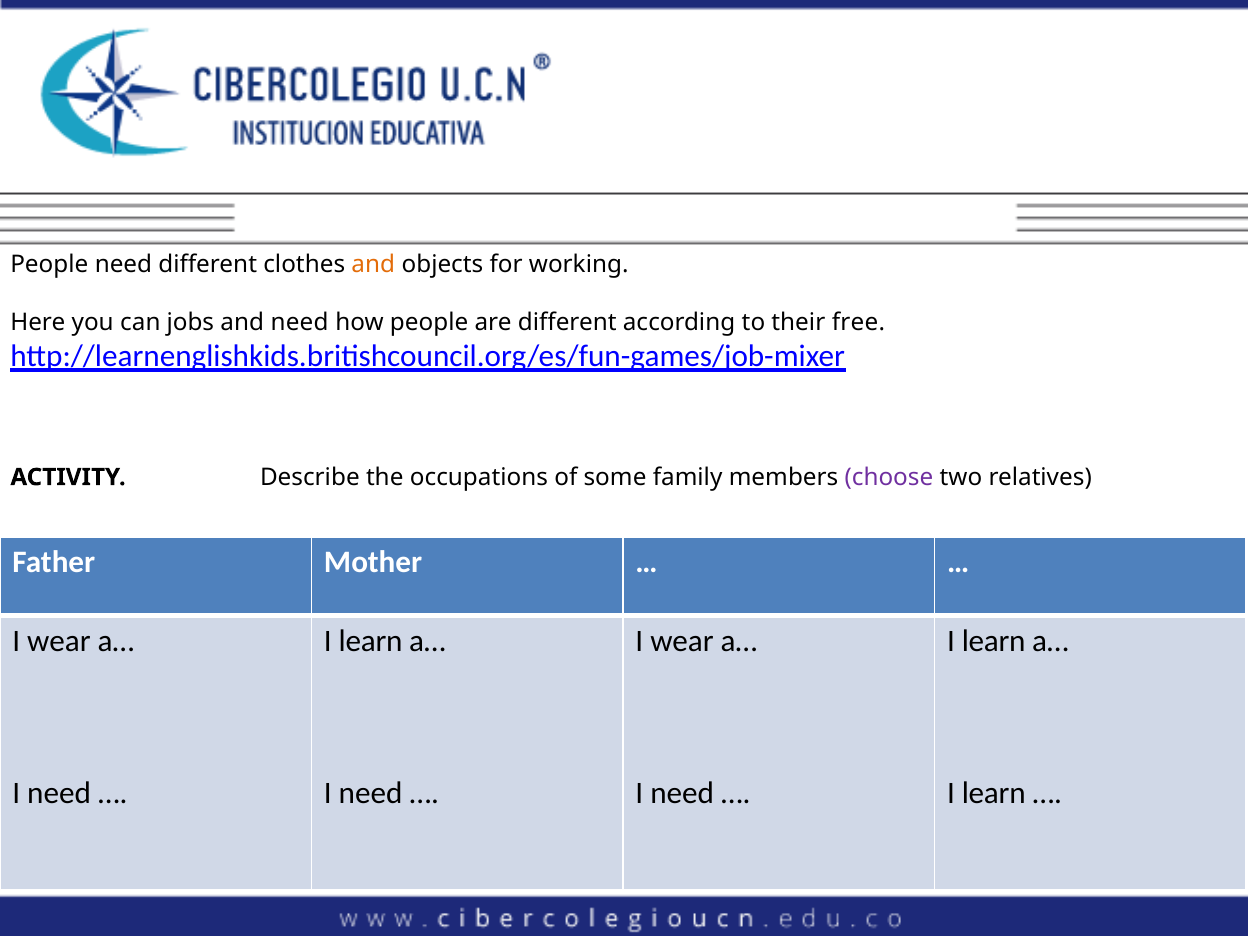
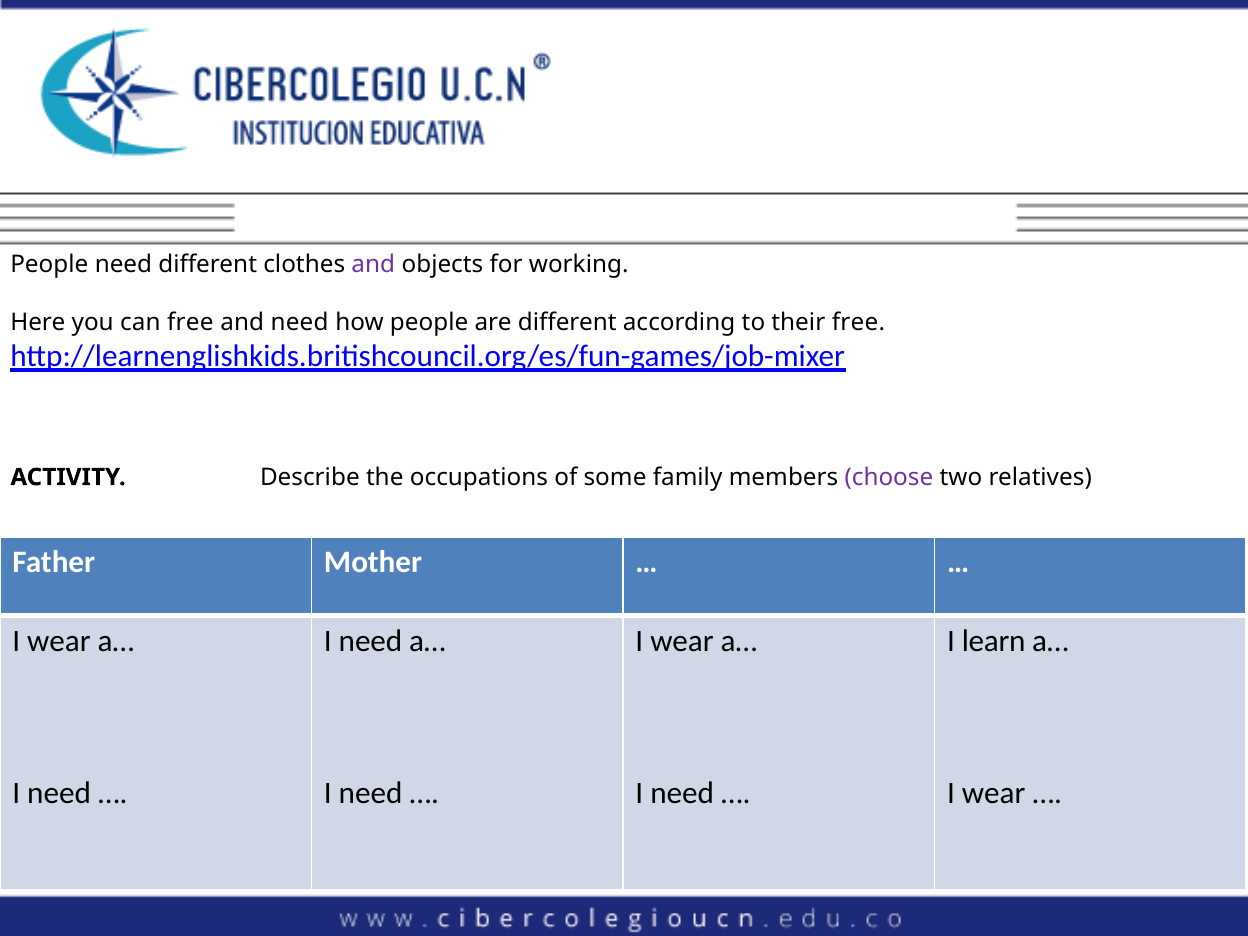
and colour: orange -> purple (373, 264)
can jobs: jobs -> free (190, 323)
learn: learn -> need (371, 641)
learn: learn -> wear (994, 793)
